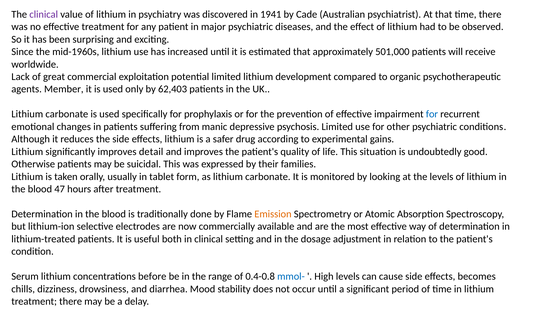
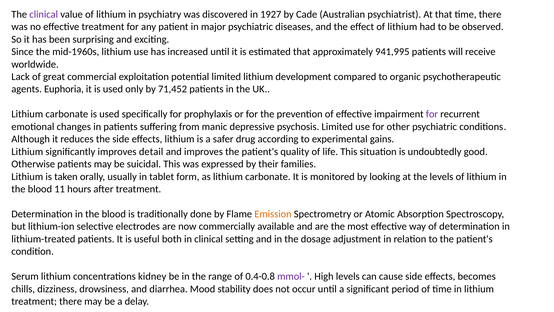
1941: 1941 -> 1927 (271, 14)
501,000: 501,000 -> 941,995 (392, 52)
Member: Member -> Euphoria (64, 89)
62,403: 62,403 -> 71,452 (173, 89)
for colour: blue -> purple (432, 114)
47: 47 -> 11 (60, 189)
before: before -> kidney (152, 276)
mmol- colour: blue -> purple (291, 276)
